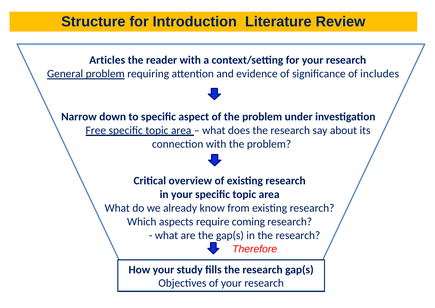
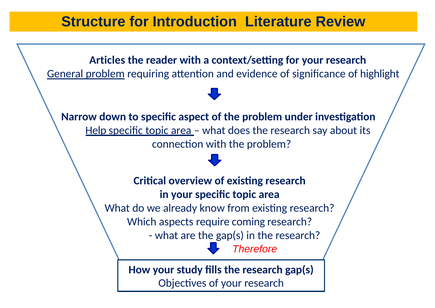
includes: includes -> highlight (380, 74)
Free: Free -> Help (96, 130)
